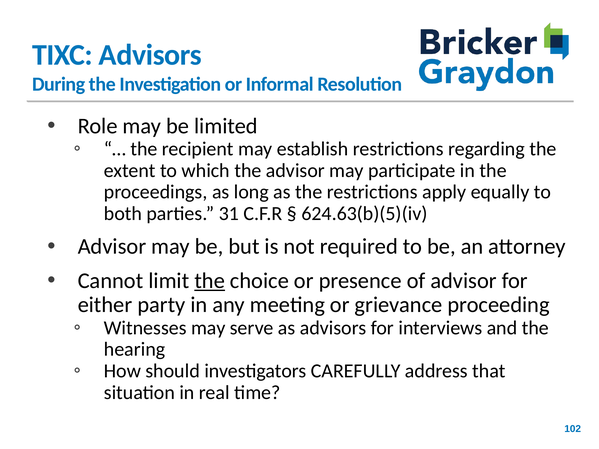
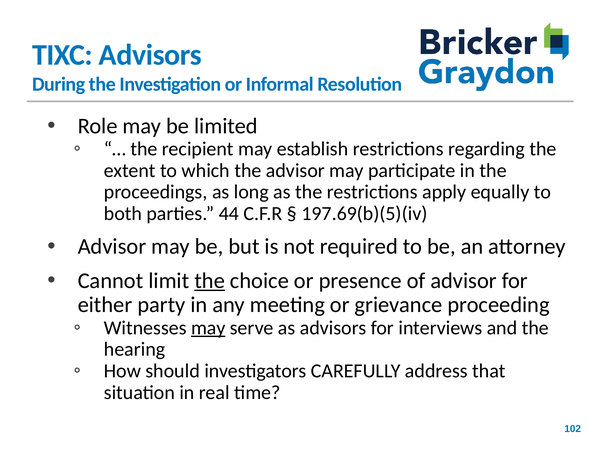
31: 31 -> 44 (229, 214)
624.63(b)(5)(iv: 624.63(b)(5)(iv -> 197.69(b)(5)(iv (364, 214)
may underline: none -> present (208, 328)
